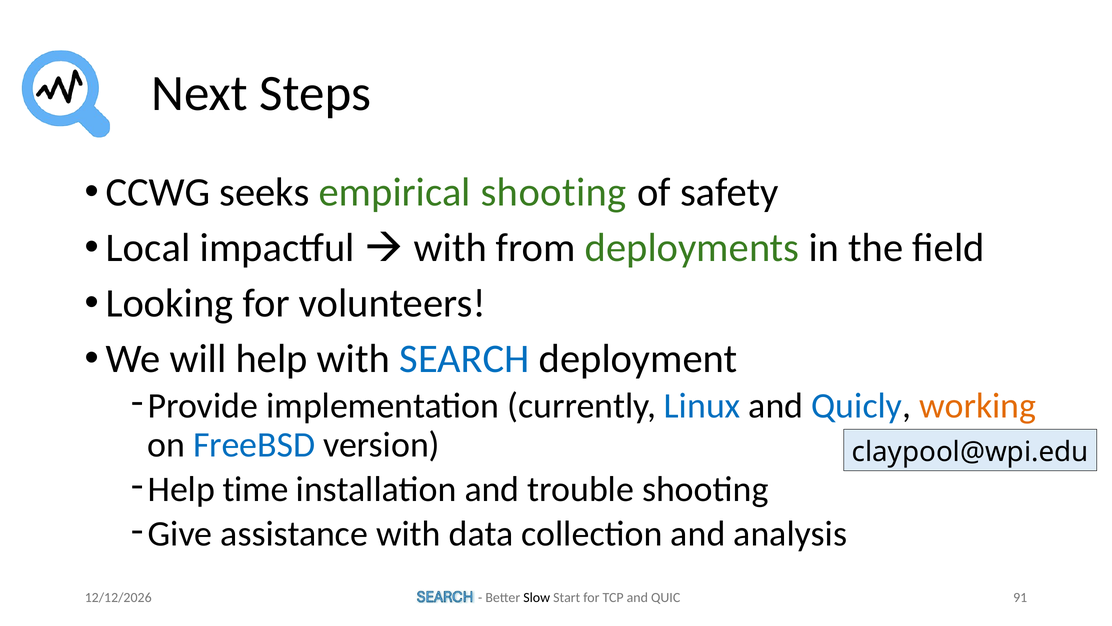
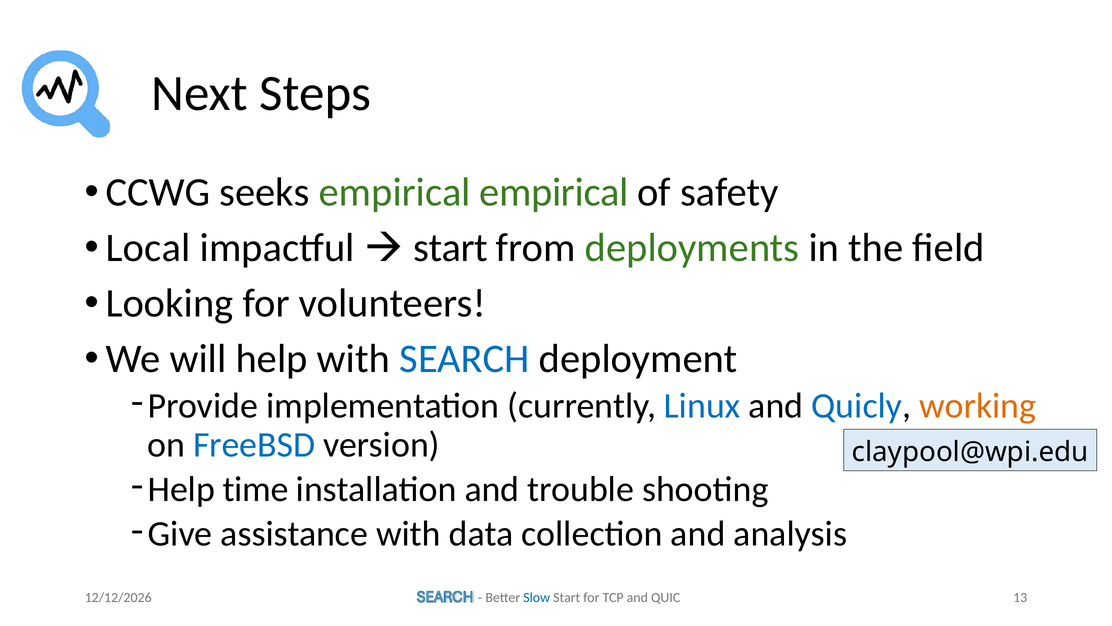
empirical shooting: shooting -> empirical (554, 192)
with: with -> start (451, 248)
Slow colour: black -> blue (537, 597)
91: 91 -> 13 (1020, 597)
